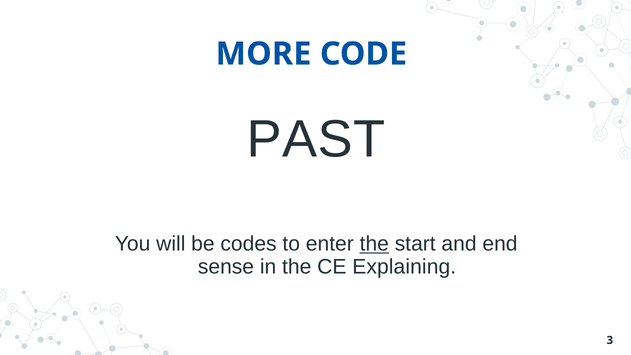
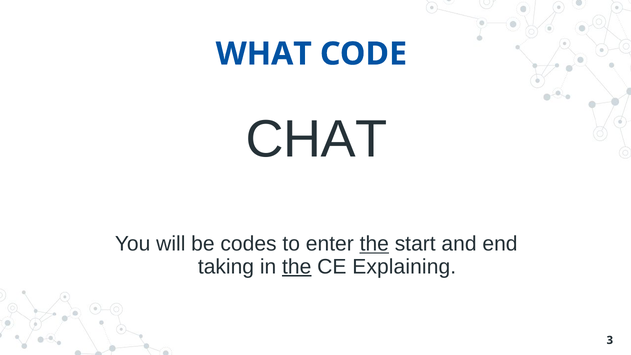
MORE: MORE -> WHAT (264, 54)
PAST: PAST -> CHAT (317, 139)
sense: sense -> taking (226, 267)
the underline: none -> present (297, 267)
